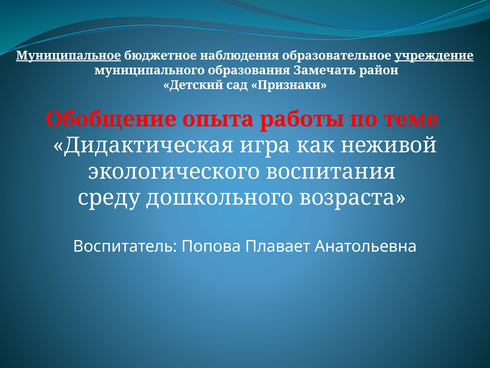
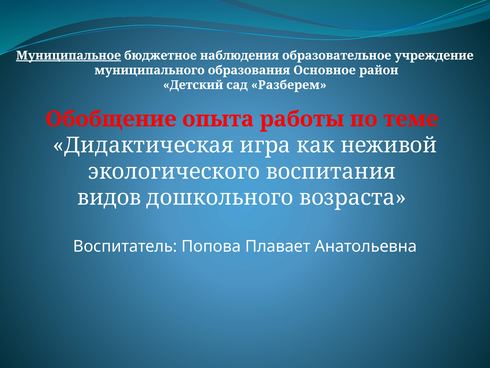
учреждение underline: present -> none (434, 55)
Замечать: Замечать -> Основное (325, 70)
Признаки: Признаки -> Разберем (289, 85)
среду: среду -> видов (109, 197)
